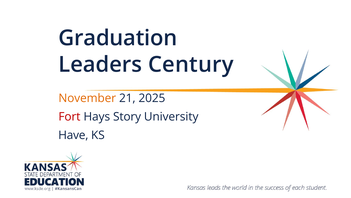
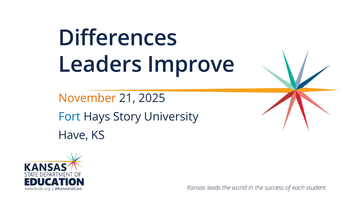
Graduation: Graduation -> Differences (118, 38)
Century: Century -> Improve (191, 64)
Fort colour: red -> blue (69, 117)
